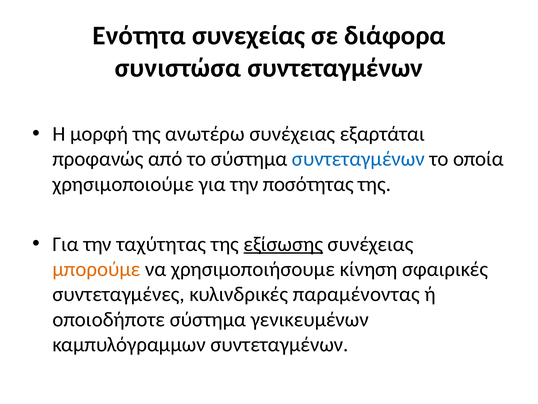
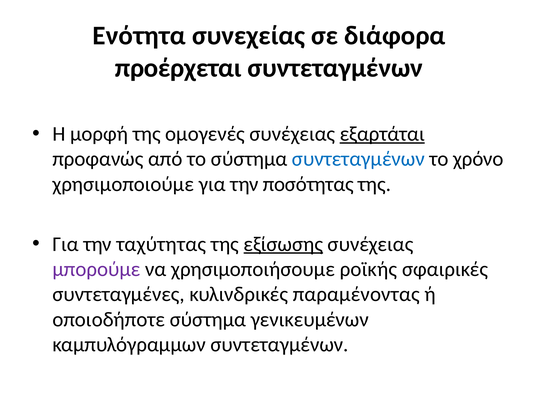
συνιστώσα: συνιστώσα -> προέρχεται (178, 68)
ανωτέρω: ανωτέρω -> ομογενές (205, 134)
εξαρτάται underline: none -> present (382, 134)
οποία: οποία -> χρόνο (478, 159)
μπορούμε colour: orange -> purple (96, 269)
κίνηση: κίνηση -> ροϊκής (368, 269)
